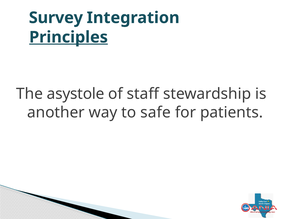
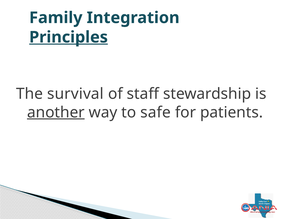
Survey: Survey -> Family (56, 18)
asystole: asystole -> survival (75, 94)
another underline: none -> present (56, 112)
